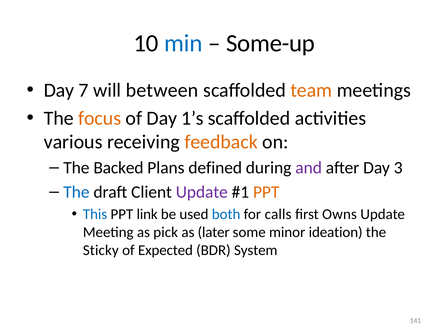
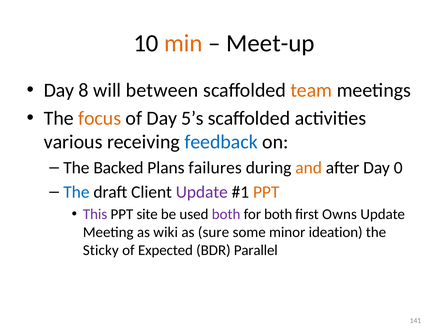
min colour: blue -> orange (183, 43)
Some-up: Some-up -> Meet-up (270, 43)
7: 7 -> 8 (84, 90)
1’s: 1’s -> 5’s (193, 118)
feedback colour: orange -> blue (221, 142)
defined: defined -> failures (215, 168)
and colour: purple -> orange (309, 168)
3: 3 -> 0 (398, 168)
This colour: blue -> purple (95, 214)
link: link -> site (147, 214)
both colour: blue -> purple (226, 214)
for calls: calls -> both (278, 214)
pick: pick -> wiki (166, 232)
later: later -> sure (214, 232)
System: System -> Parallel (256, 250)
